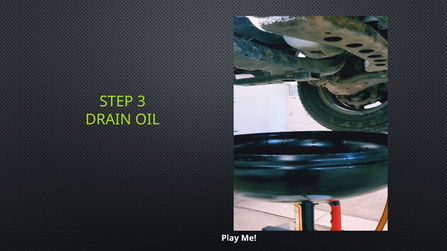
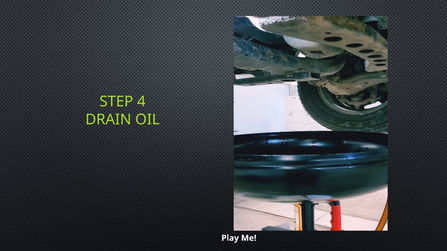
3: 3 -> 4 (141, 102)
